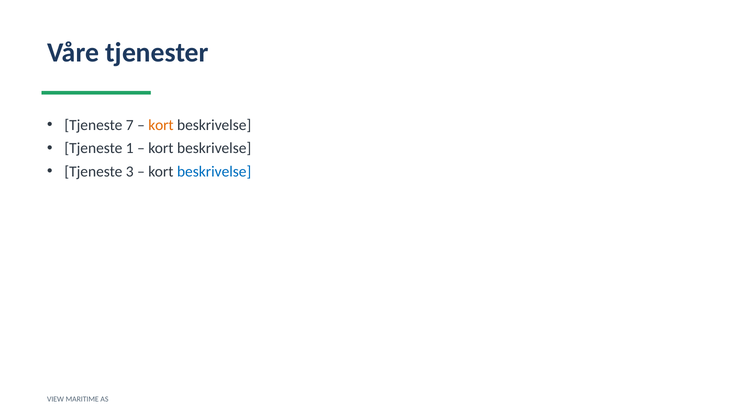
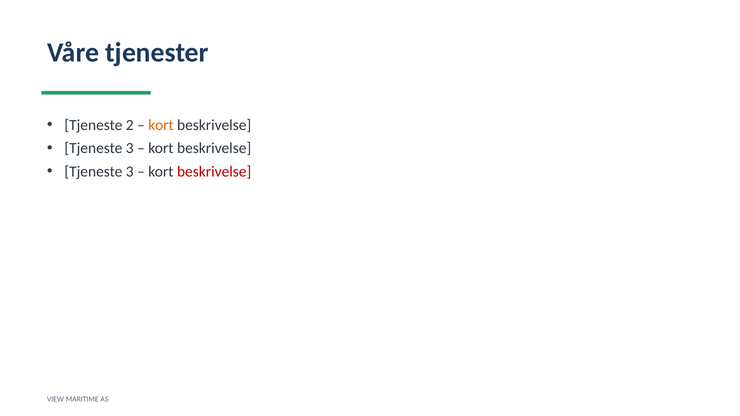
7: 7 -> 2 (130, 125)
1: 1 -> 3 (130, 148)
beskrivelse colour: blue -> red (214, 172)
